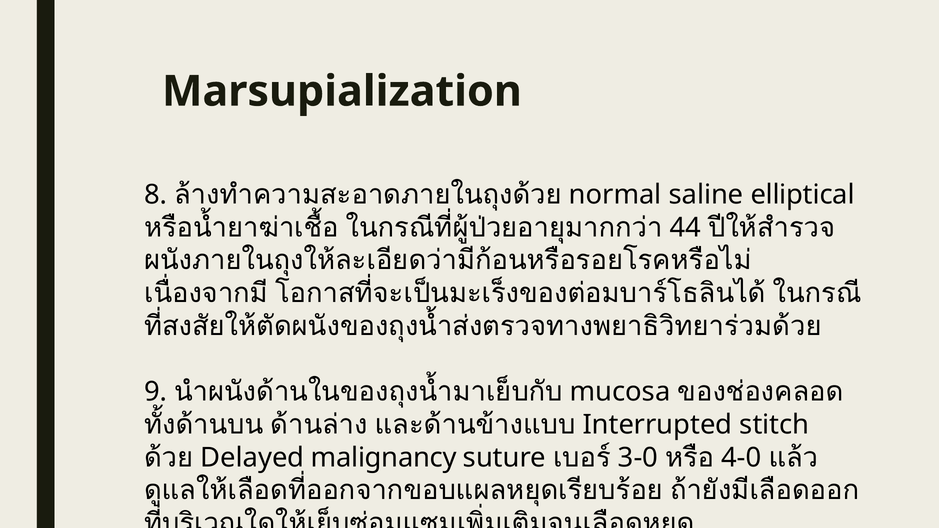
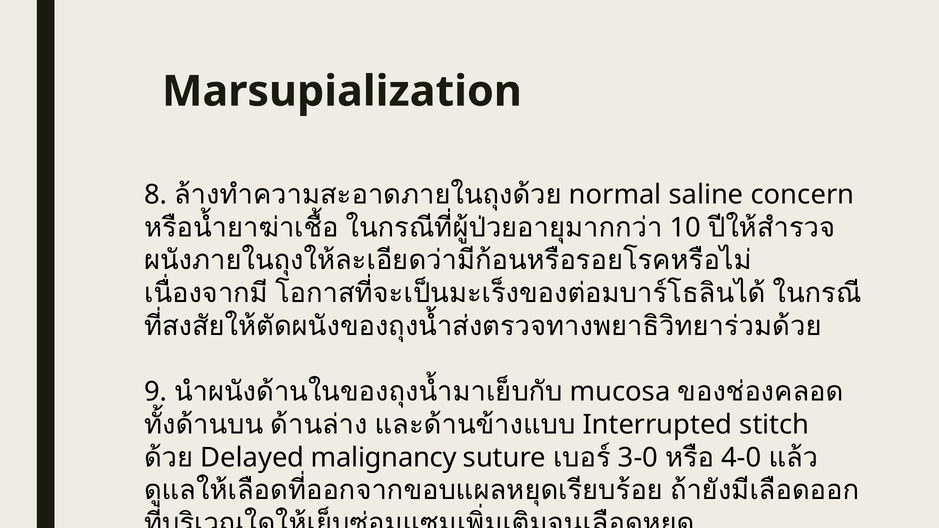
elliptical: elliptical -> concern (802, 195)
44: 44 -> 10 (685, 228)
